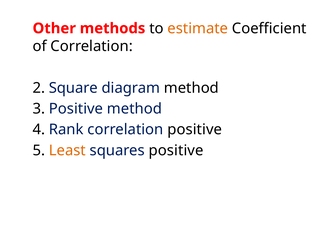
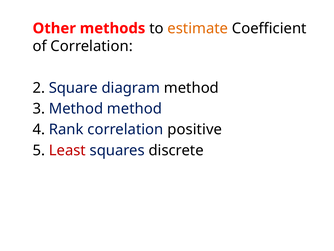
3 Positive: Positive -> Method (76, 109)
Least colour: orange -> red (67, 150)
squares positive: positive -> discrete (176, 150)
